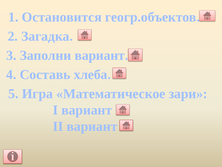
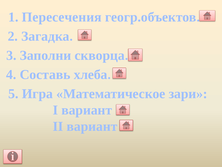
Остановится: Остановится -> Пересечения (62, 17)
Заполни вариант: вариант -> скворца (100, 55)
